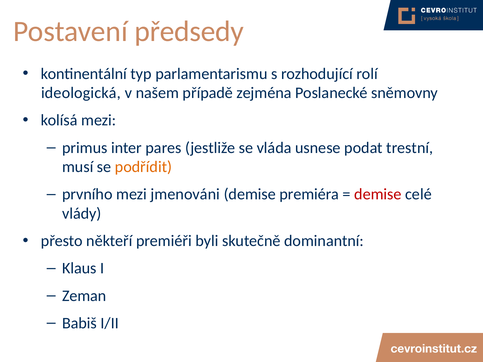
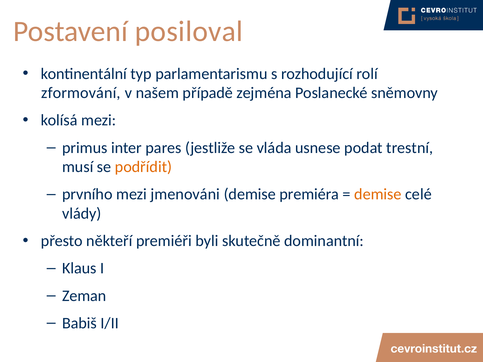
předsedy: předsedy -> posiloval (189, 32)
ideologická: ideologická -> zformování (81, 93)
demise colour: red -> orange (378, 194)
